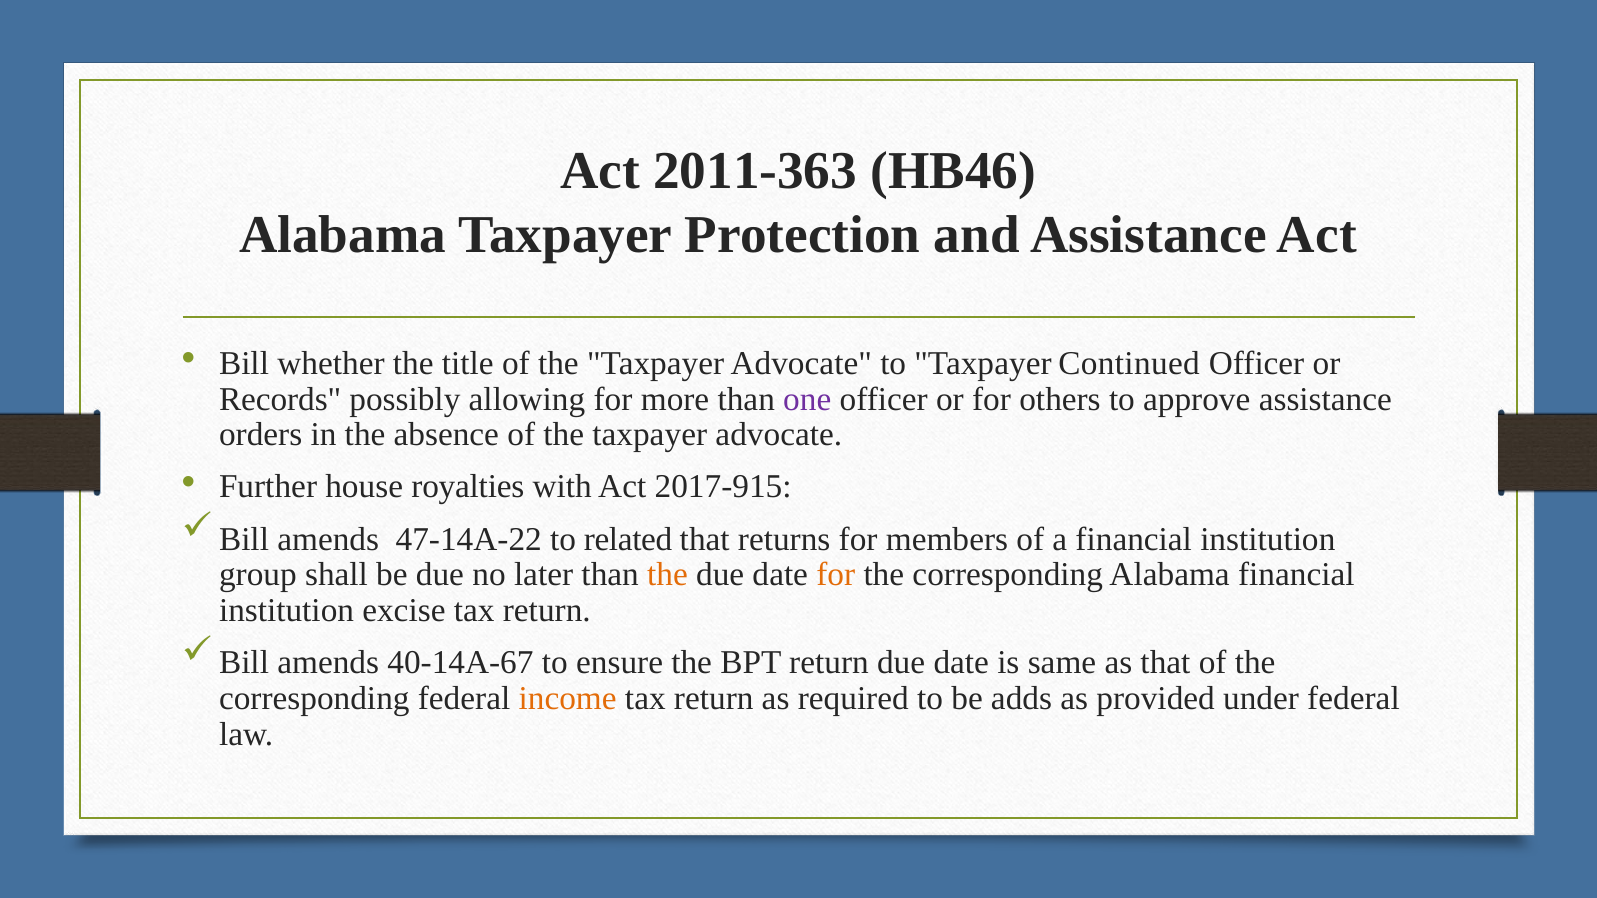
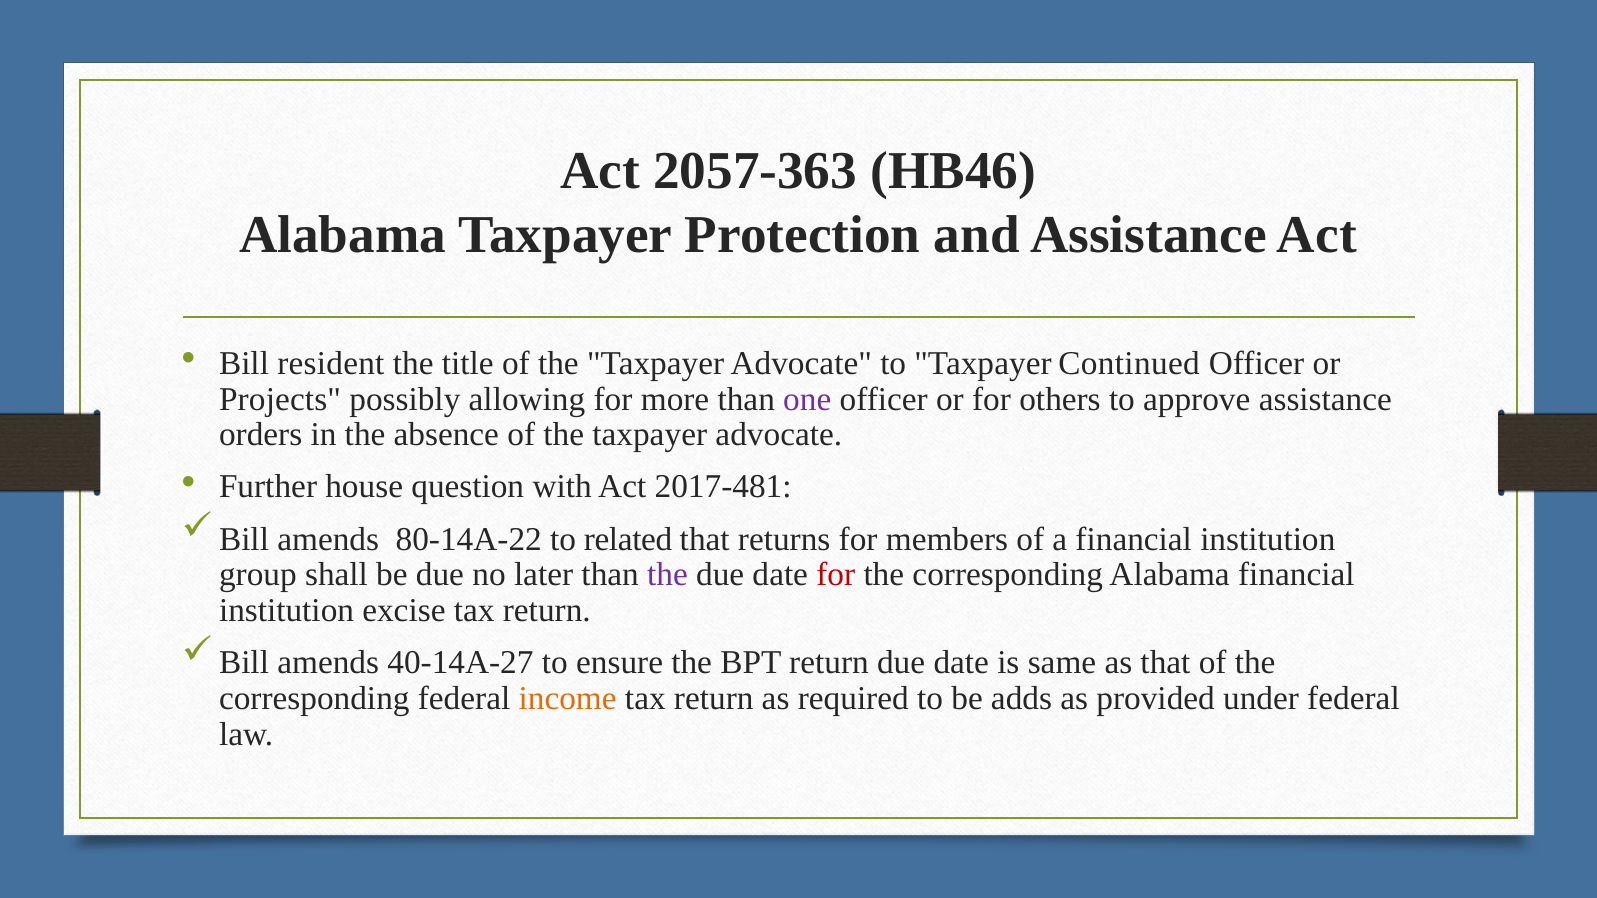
2011-363: 2011-363 -> 2057-363 (755, 171)
whether: whether -> resident (331, 363)
Records: Records -> Projects (280, 399)
royalties: royalties -> question (468, 487)
2017-915: 2017-915 -> 2017-481 (723, 487)
47-14A-22: 47-14A-22 -> 80-14A-22 (469, 539)
the colour: orange -> purple (668, 575)
for colour: orange -> red (836, 575)
40-14A-67: 40-14A-67 -> 40-14A-27 (460, 663)
